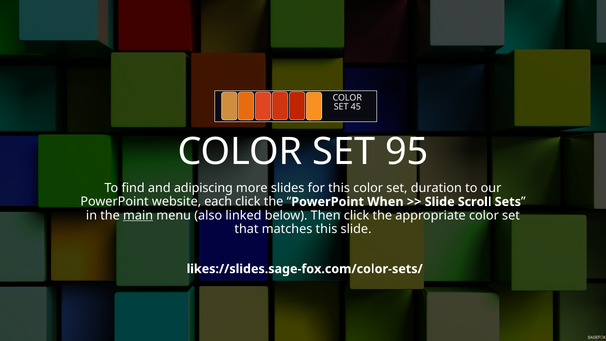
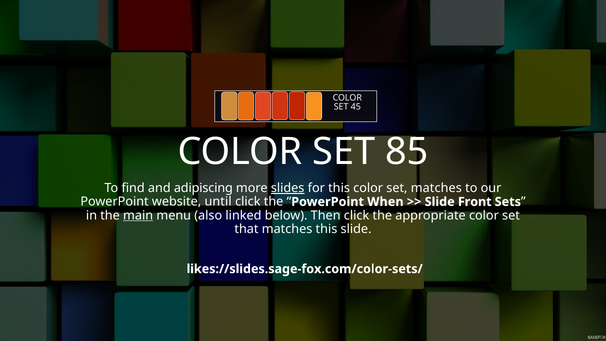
95: 95 -> 85 (407, 151)
slides underline: none -> present (288, 188)
set duration: duration -> matches (436, 188)
each: each -> until (218, 202)
Scroll: Scroll -> Front (475, 202)
